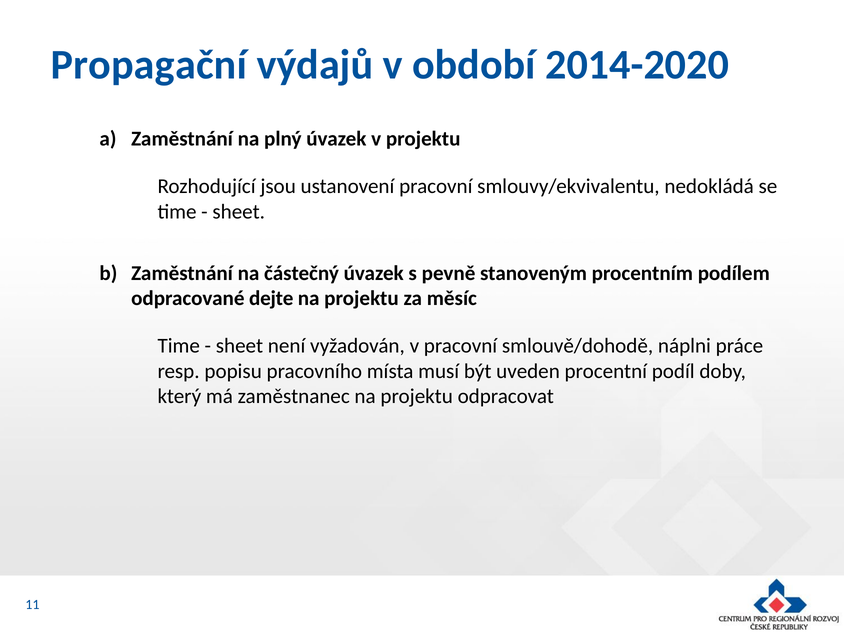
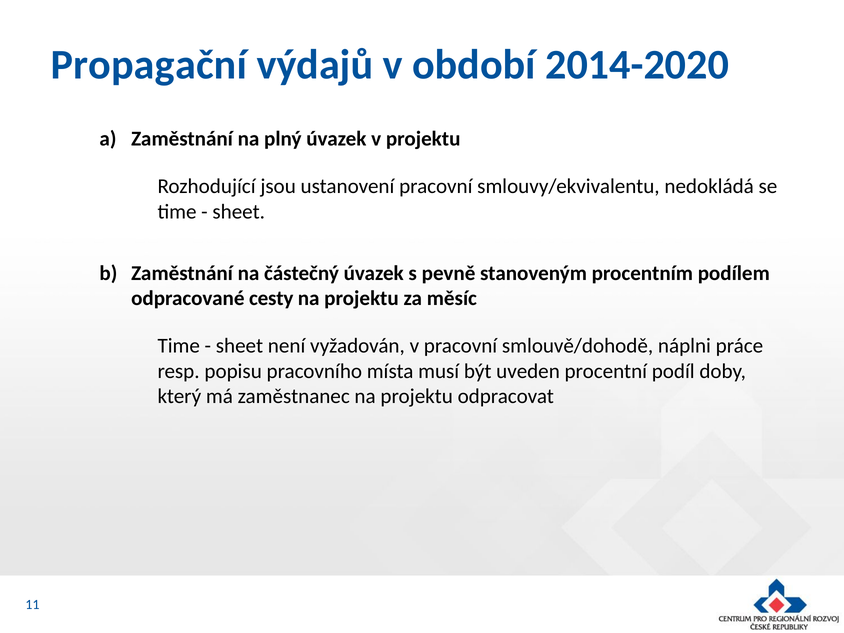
dejte: dejte -> cesty (271, 298)
